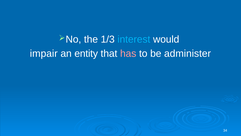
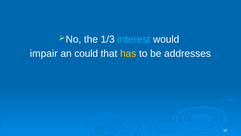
entity: entity -> could (86, 53)
has colour: pink -> yellow (128, 53)
administer: administer -> addresses (188, 53)
